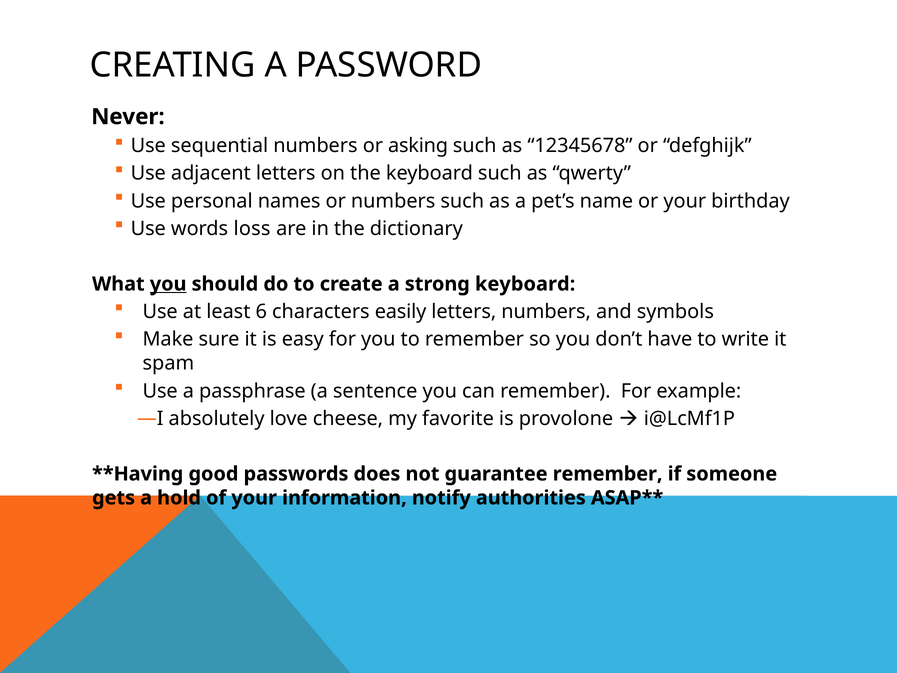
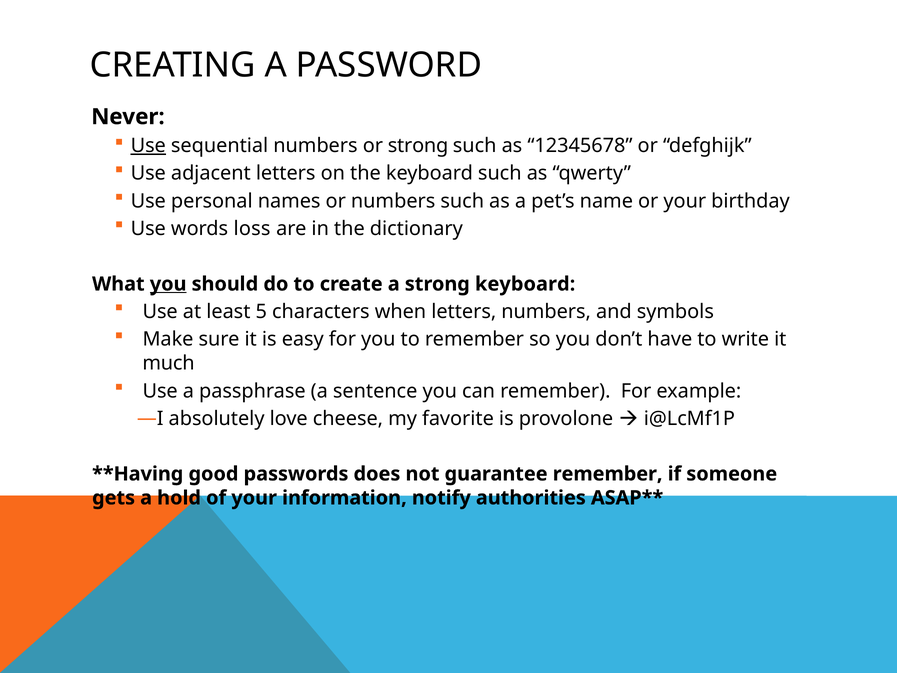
Use underline: none -> present (148, 146)
or asking: asking -> strong (418, 146)
6: 6 -> 5 (261, 312)
easily: easily -> when (400, 312)
spam: spam -> much (169, 363)
